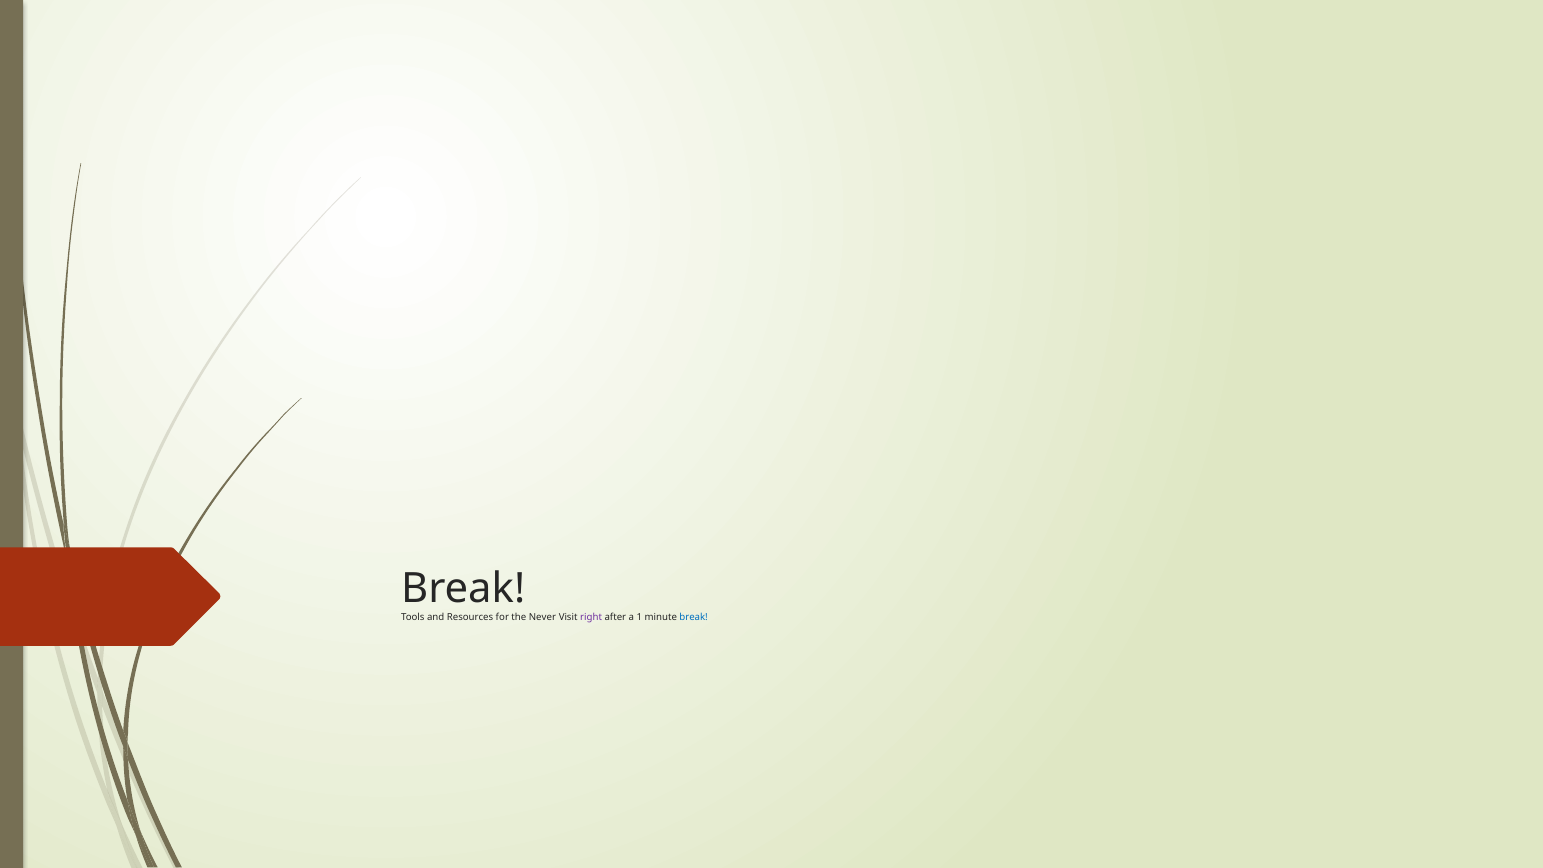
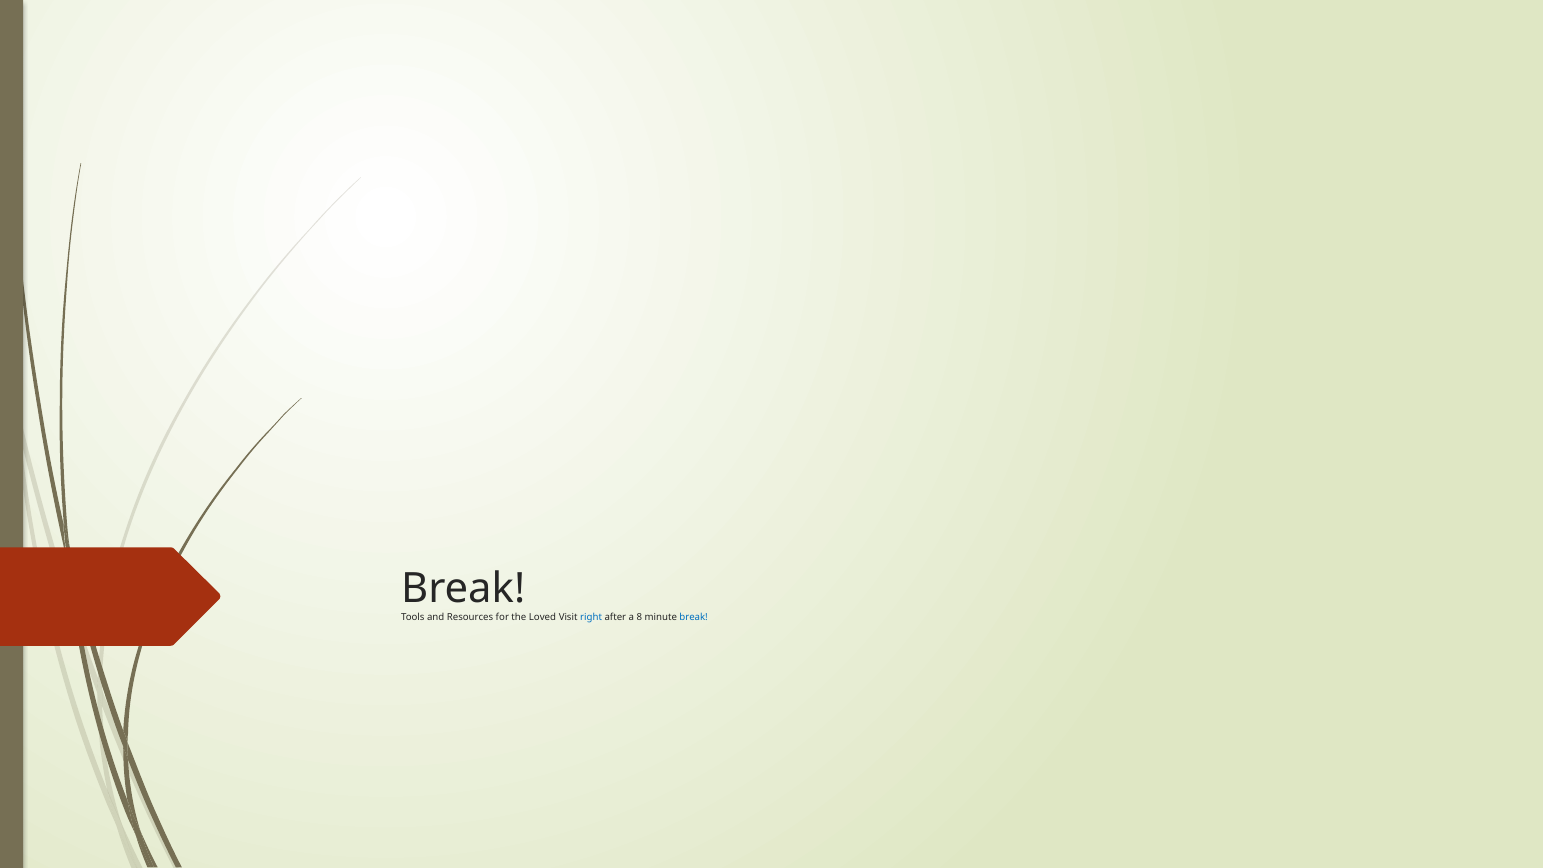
Never: Never -> Loved (542, 617)
right colour: purple -> blue (591, 617)
1: 1 -> 8 (639, 617)
